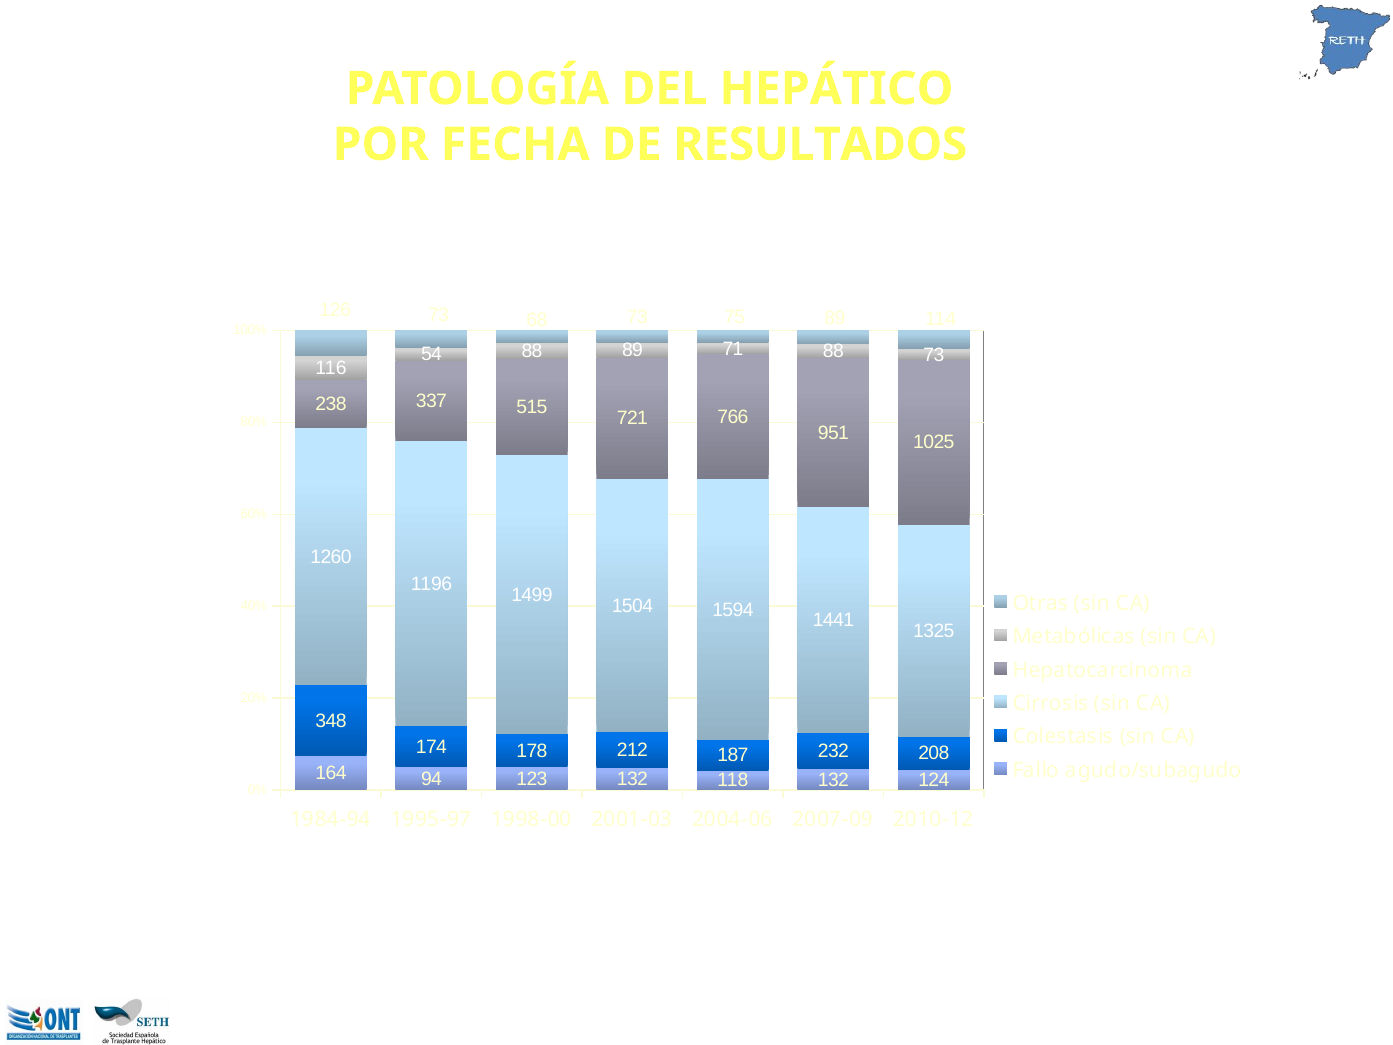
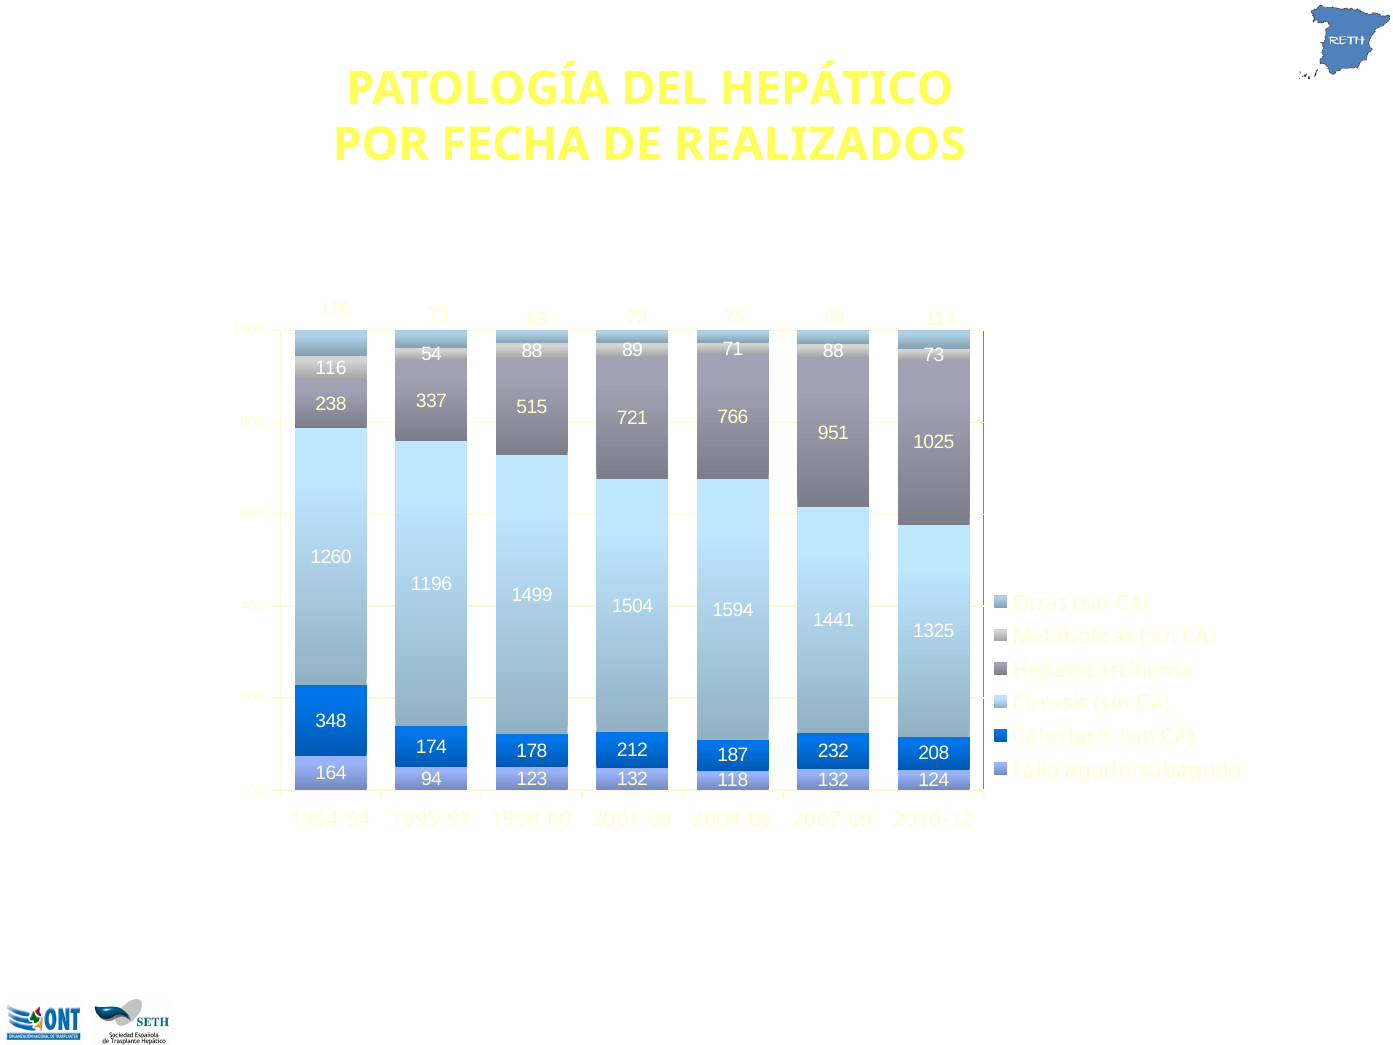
RESULTADOS: RESULTADOS -> REALIZADOS (820, 144)
